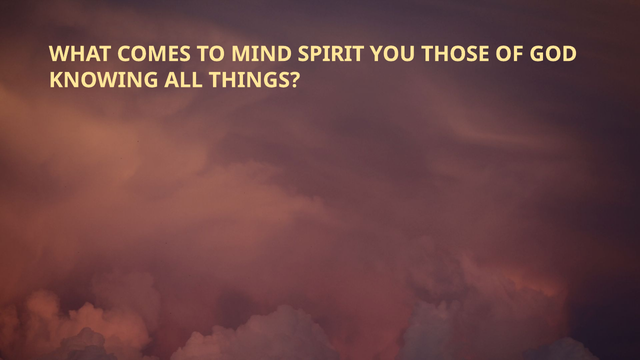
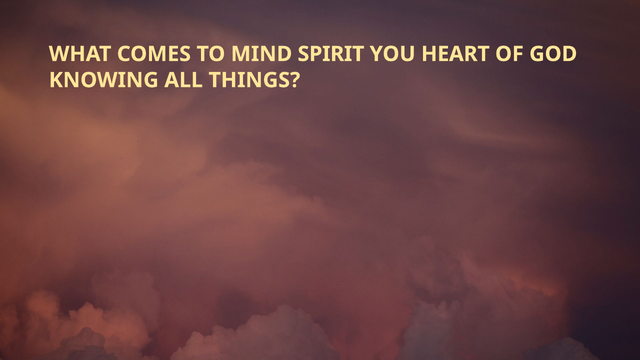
THOSE: THOSE -> HEART (455, 54)
